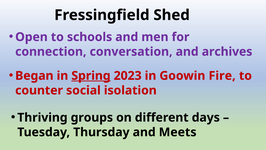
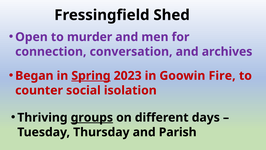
schools: schools -> murder (90, 37)
groups underline: none -> present (92, 117)
Meets: Meets -> Parish (178, 132)
